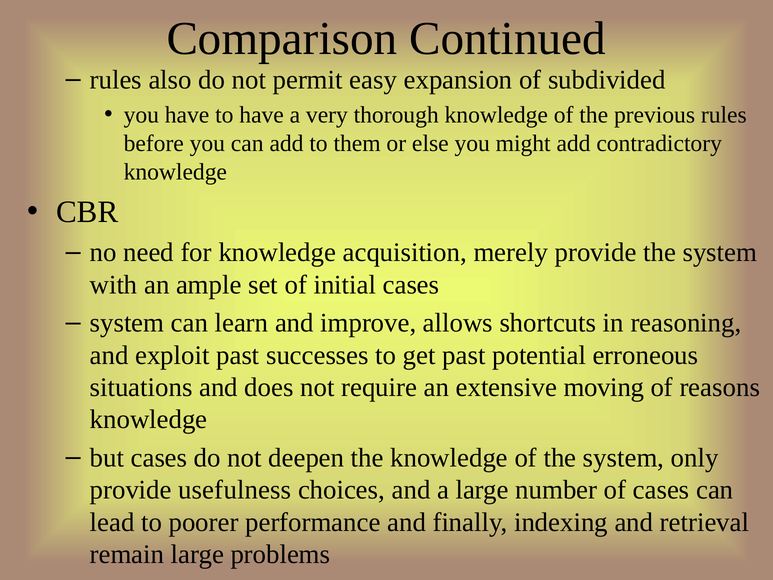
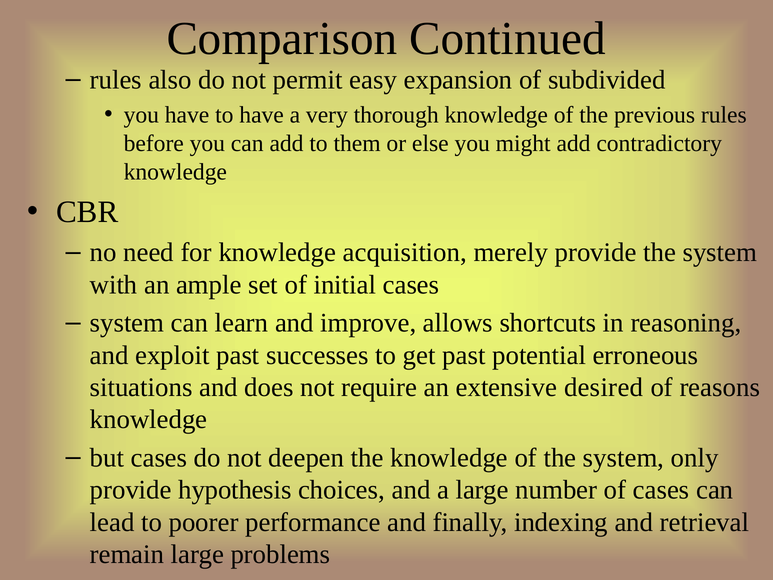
moving: moving -> desired (604, 387)
usefulness: usefulness -> hypothesis (235, 490)
